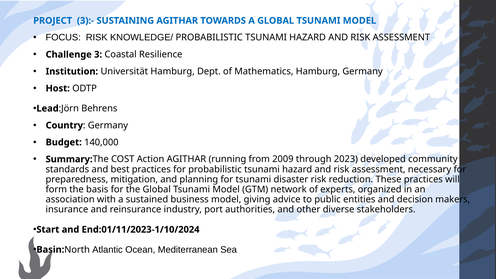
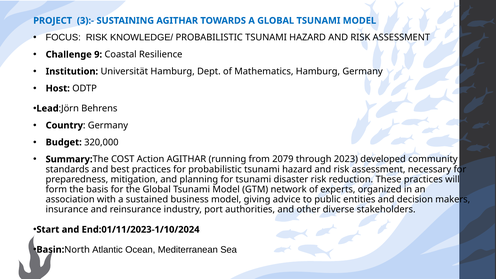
3: 3 -> 9 (98, 55)
140,000: 140,000 -> 320,000 (101, 142)
2009: 2009 -> 2079 (283, 159)
